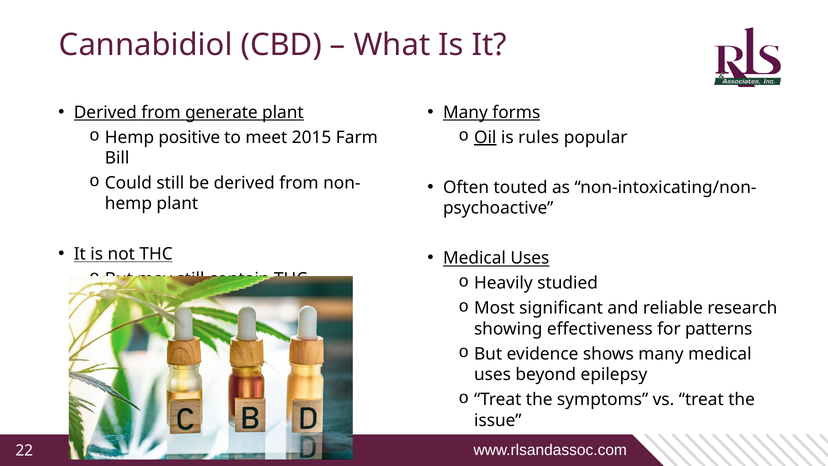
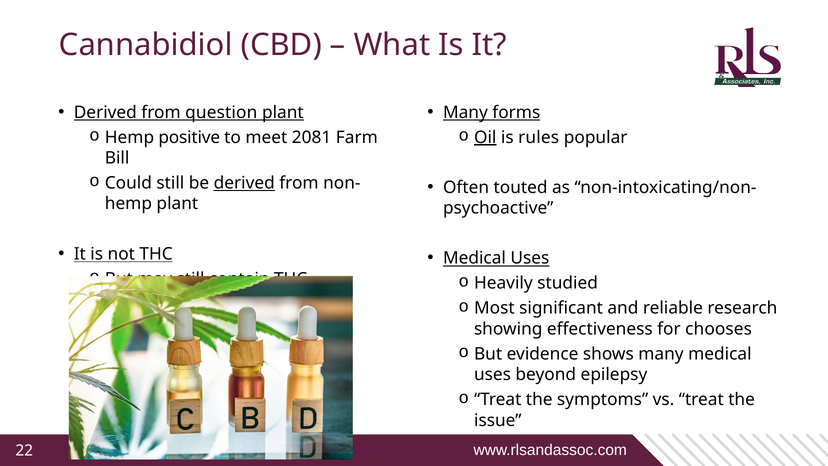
generate: generate -> question (221, 112)
2015: 2015 -> 2081 (312, 137)
derived underline: none -> present (244, 183)
patterns: patterns -> chooses (719, 329)
